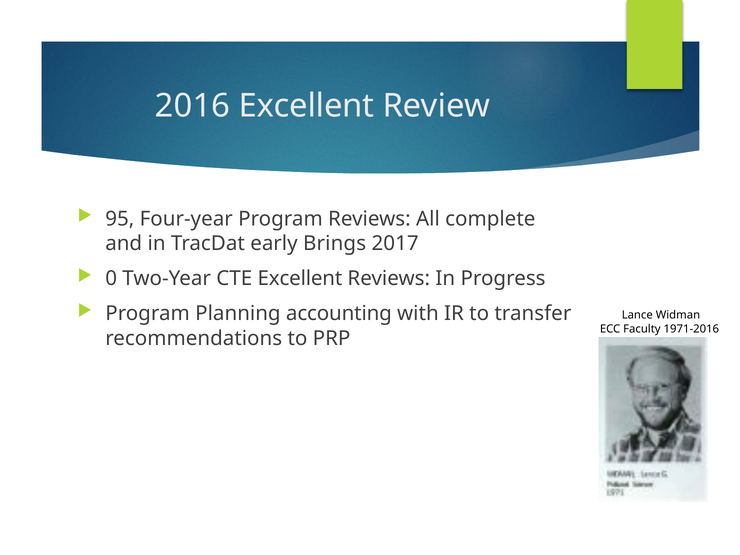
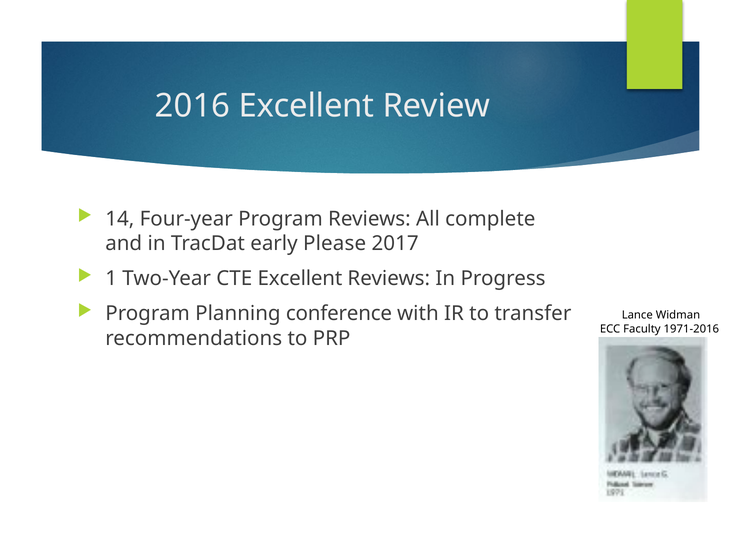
95: 95 -> 14 (120, 219)
Brings: Brings -> Please (335, 244)
0: 0 -> 1 (111, 279)
accounting: accounting -> conference (339, 314)
